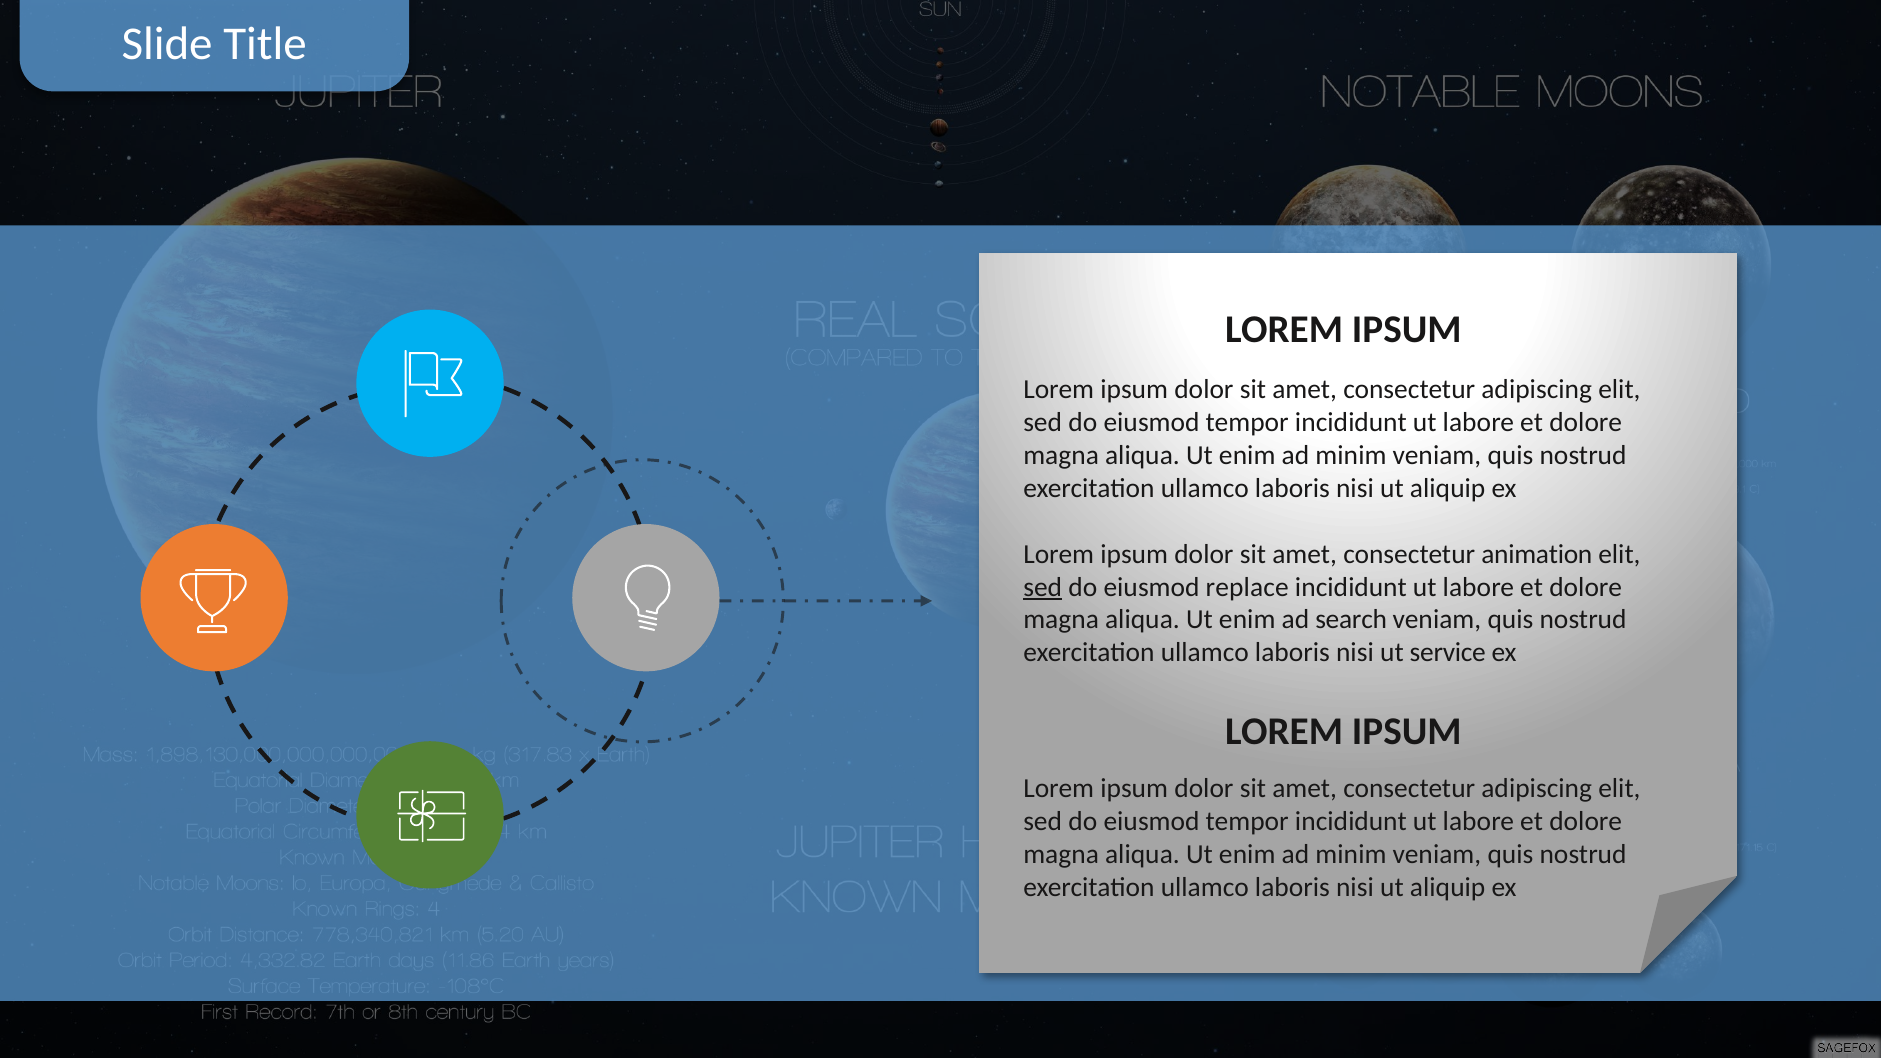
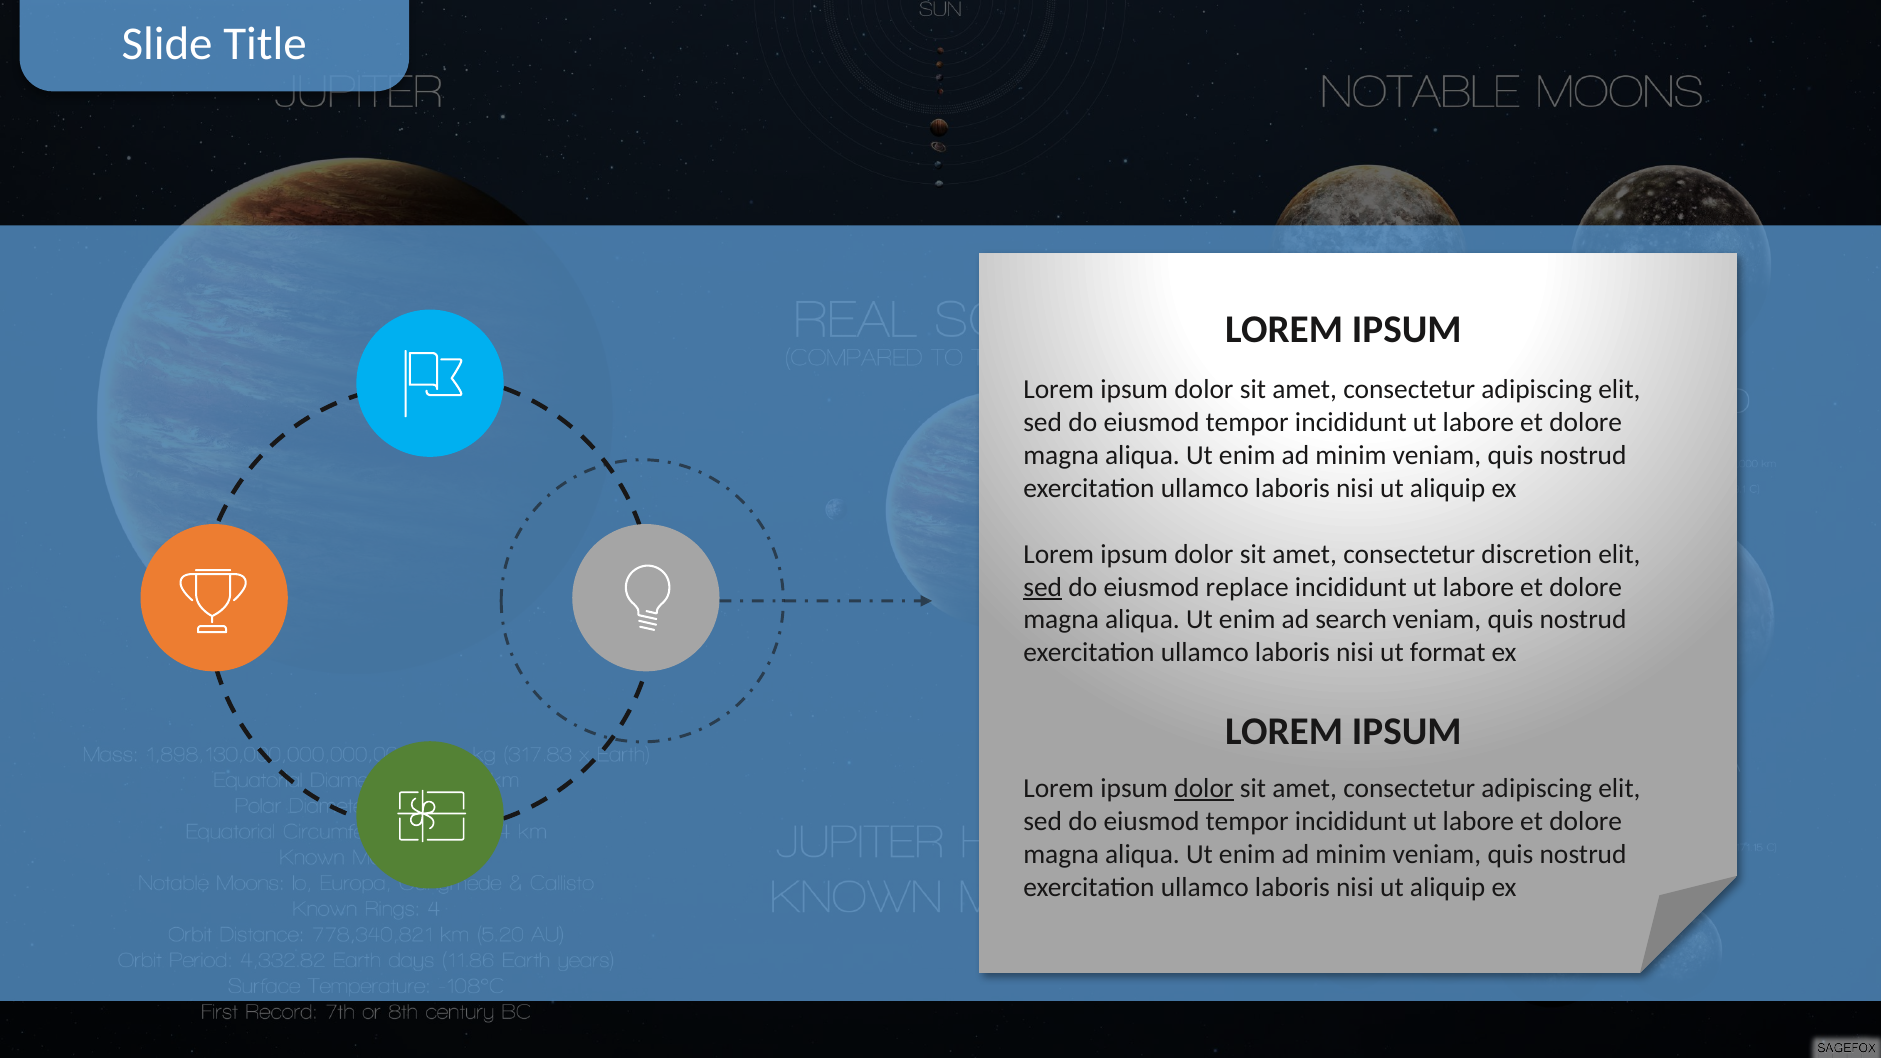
animation: animation -> discretion (1537, 554)
service: service -> format (1448, 653)
dolor underline: none -> present (1204, 788)
